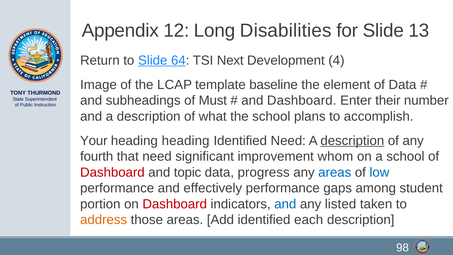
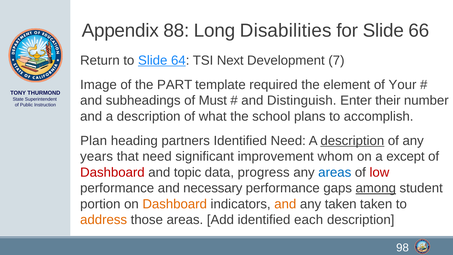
12: 12 -> 88 (176, 31)
13: 13 -> 66 (419, 31)
4: 4 -> 7 (336, 60)
LCAP: LCAP -> PART (175, 85)
baseline: baseline -> required (274, 85)
of Data: Data -> Your (402, 85)
and Dashboard: Dashboard -> Distinguish (302, 100)
Your: Your -> Plan (94, 141)
heading heading: heading -> partners (186, 141)
fourth: fourth -> years (97, 156)
a school: school -> except (405, 156)
low colour: blue -> red (379, 172)
effectively: effectively -> necessary (213, 188)
among underline: none -> present (376, 188)
Dashboard colour: red -> orange (175, 204)
and colour: blue -> orange (285, 204)
any listed: listed -> taken (341, 204)
